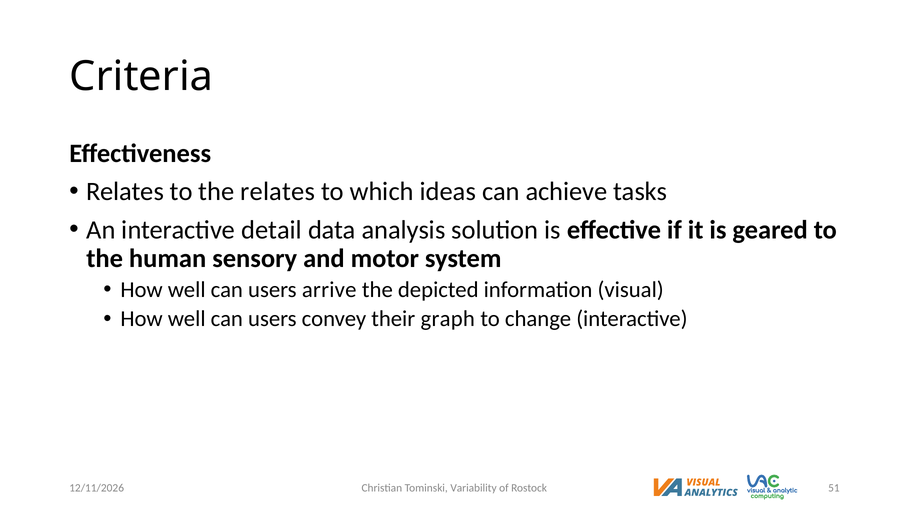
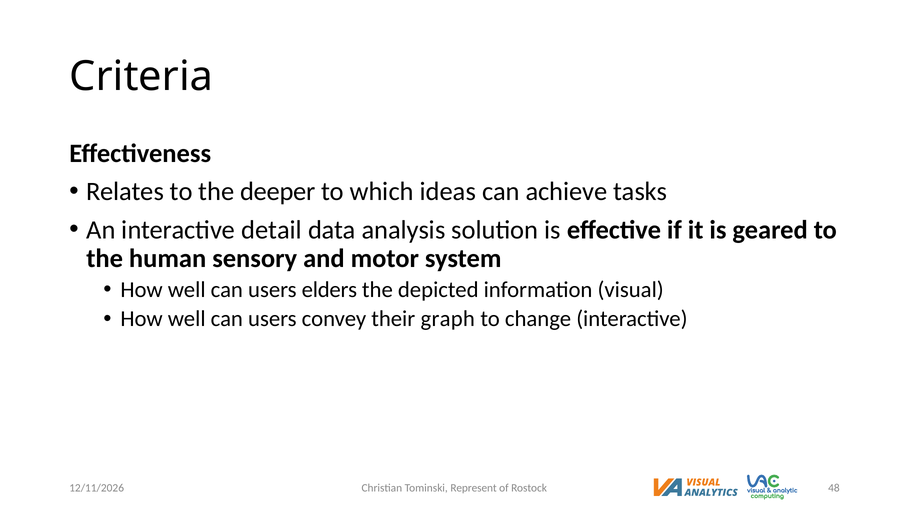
the relates: relates -> deeper (278, 192)
arrive: arrive -> elders (329, 290)
Variability: Variability -> Represent (474, 488)
51: 51 -> 48 (834, 488)
